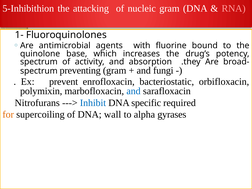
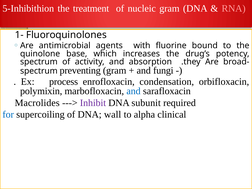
attacking: attacking -> treatment (91, 8)
prevent: prevent -> process (64, 82)
bacteriostatic: bacteriostatic -> condensation (167, 82)
Nitrofurans: Nitrofurans -> Macrolides (37, 103)
Inhibit colour: blue -> purple (93, 103)
specific: specific -> subunit (146, 103)
for colour: orange -> blue (8, 115)
gyrases: gyrases -> clinical (172, 115)
